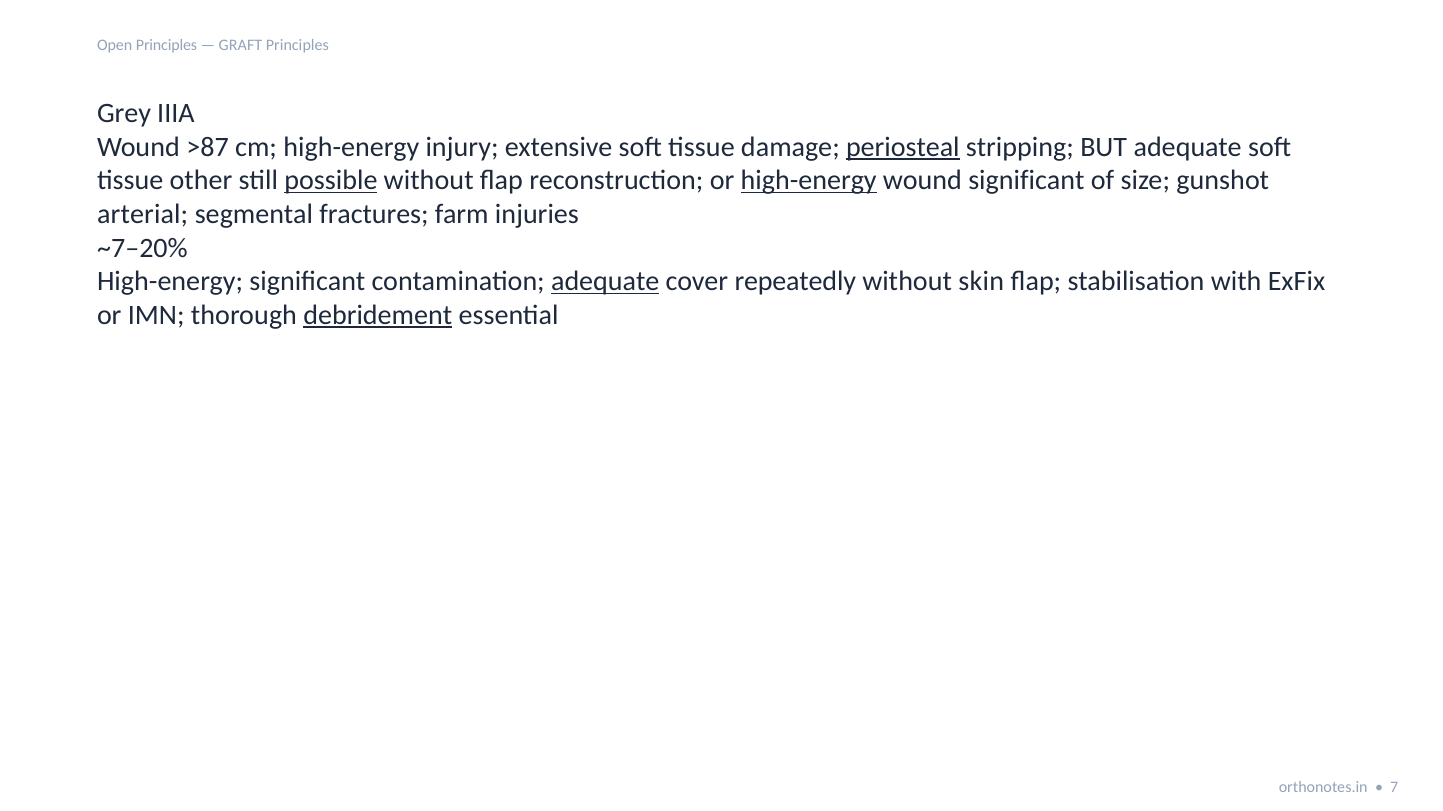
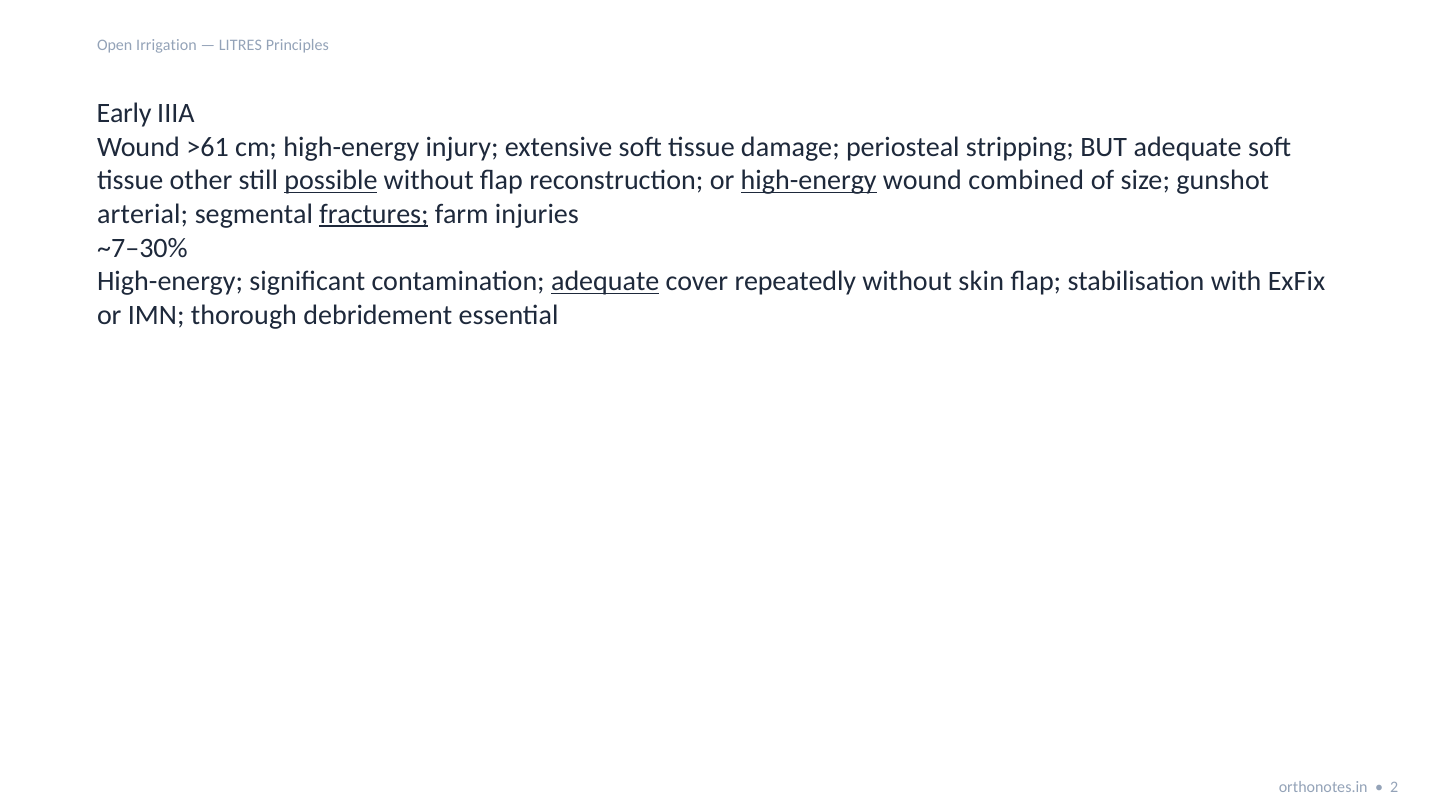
Open Principles: Principles -> Irrigation (166, 45)
GRAFT: GRAFT -> LITRES (240, 45)
Grey: Grey -> Early (124, 113)
>87: >87 -> >61 (207, 147)
periosteal underline: present -> none (903, 147)
wound significant: significant -> combined (1026, 181)
fractures underline: none -> present (374, 214)
~7–20%: ~7–20% -> ~7–30% (142, 248)
debridement underline: present -> none (378, 315)
7: 7 -> 2 (1394, 788)
